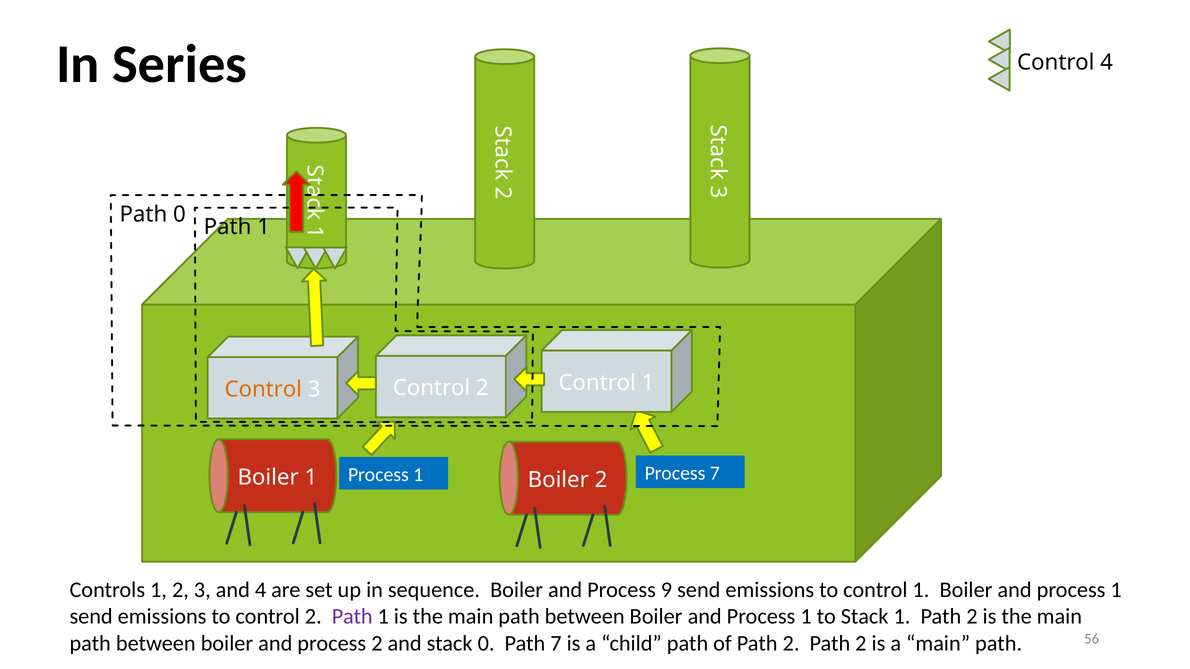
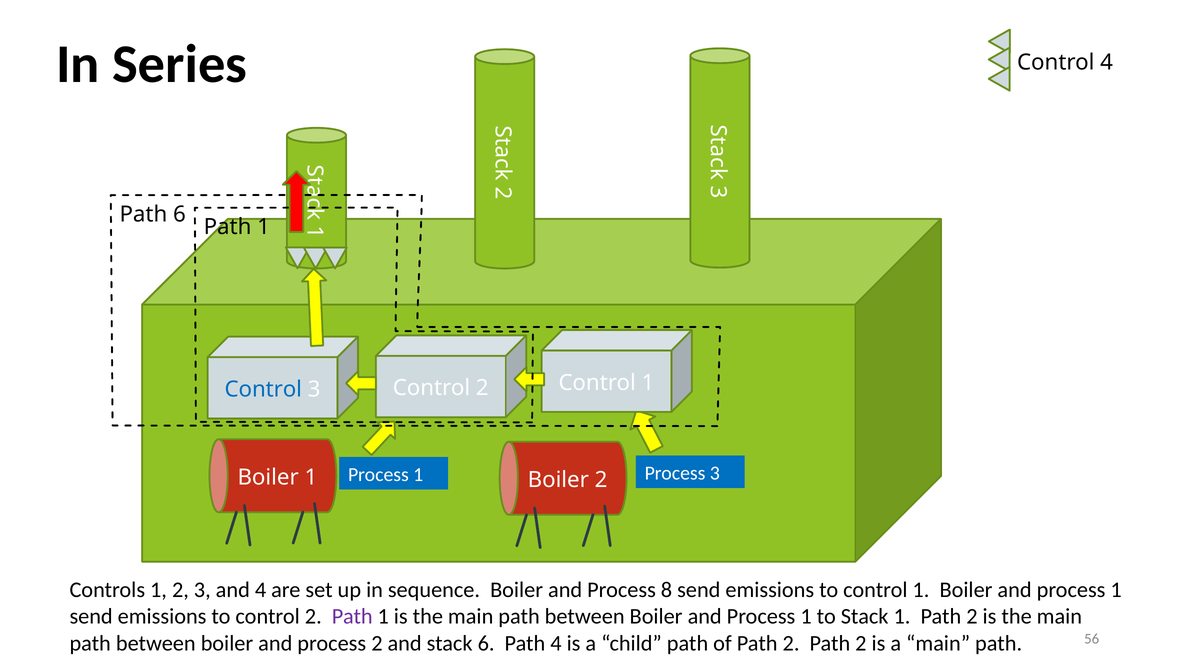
Path 0: 0 -> 6 (179, 214)
Control colour: orange -> blue (263, 390)
Process 7: 7 -> 3 (715, 474)
9: 9 -> 8 (666, 590)
stack 0: 0 -> 6 (486, 644)
Path 7: 7 -> 4 (556, 644)
